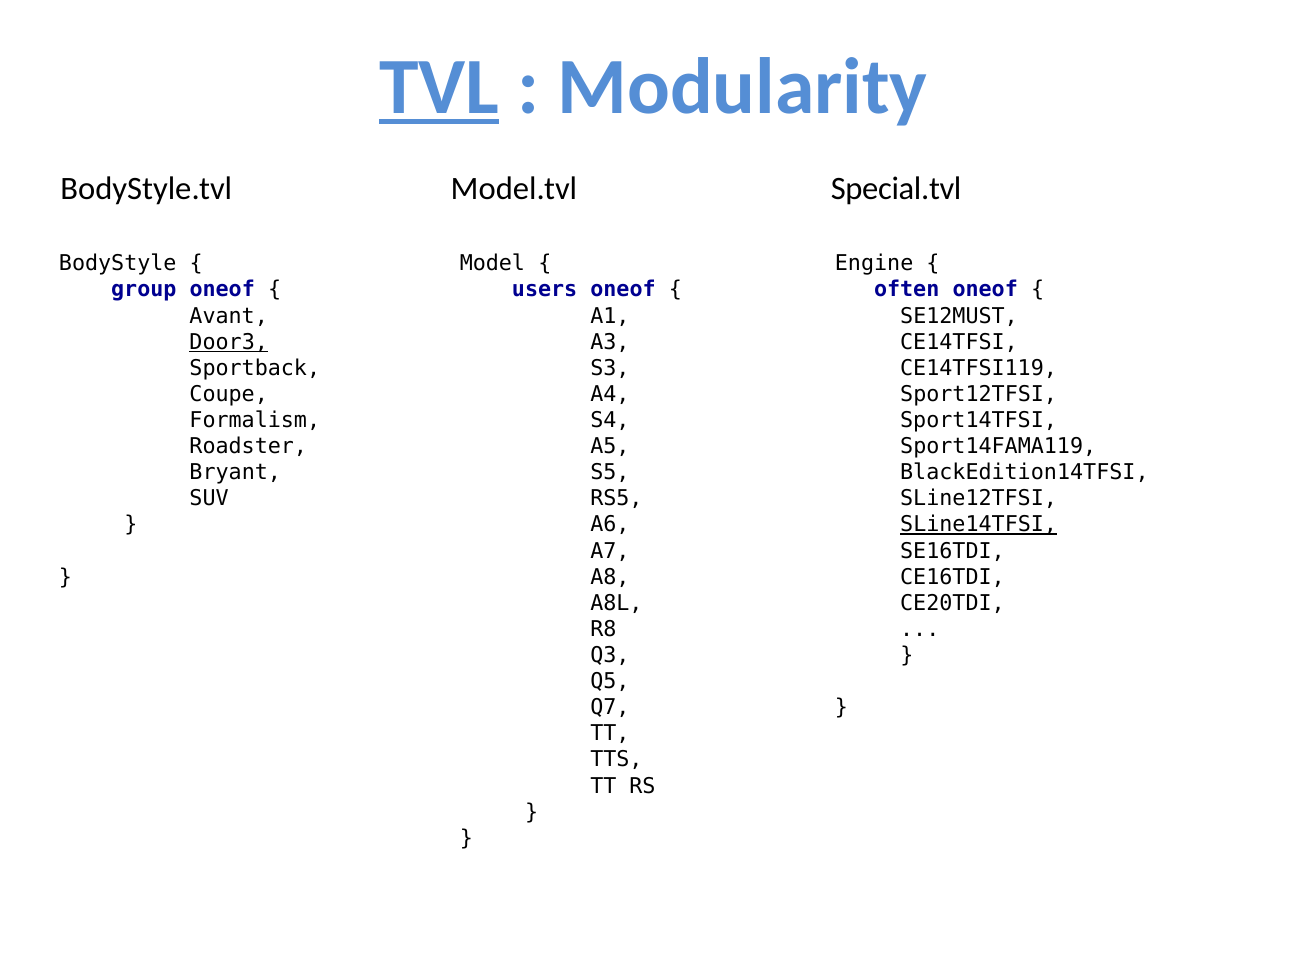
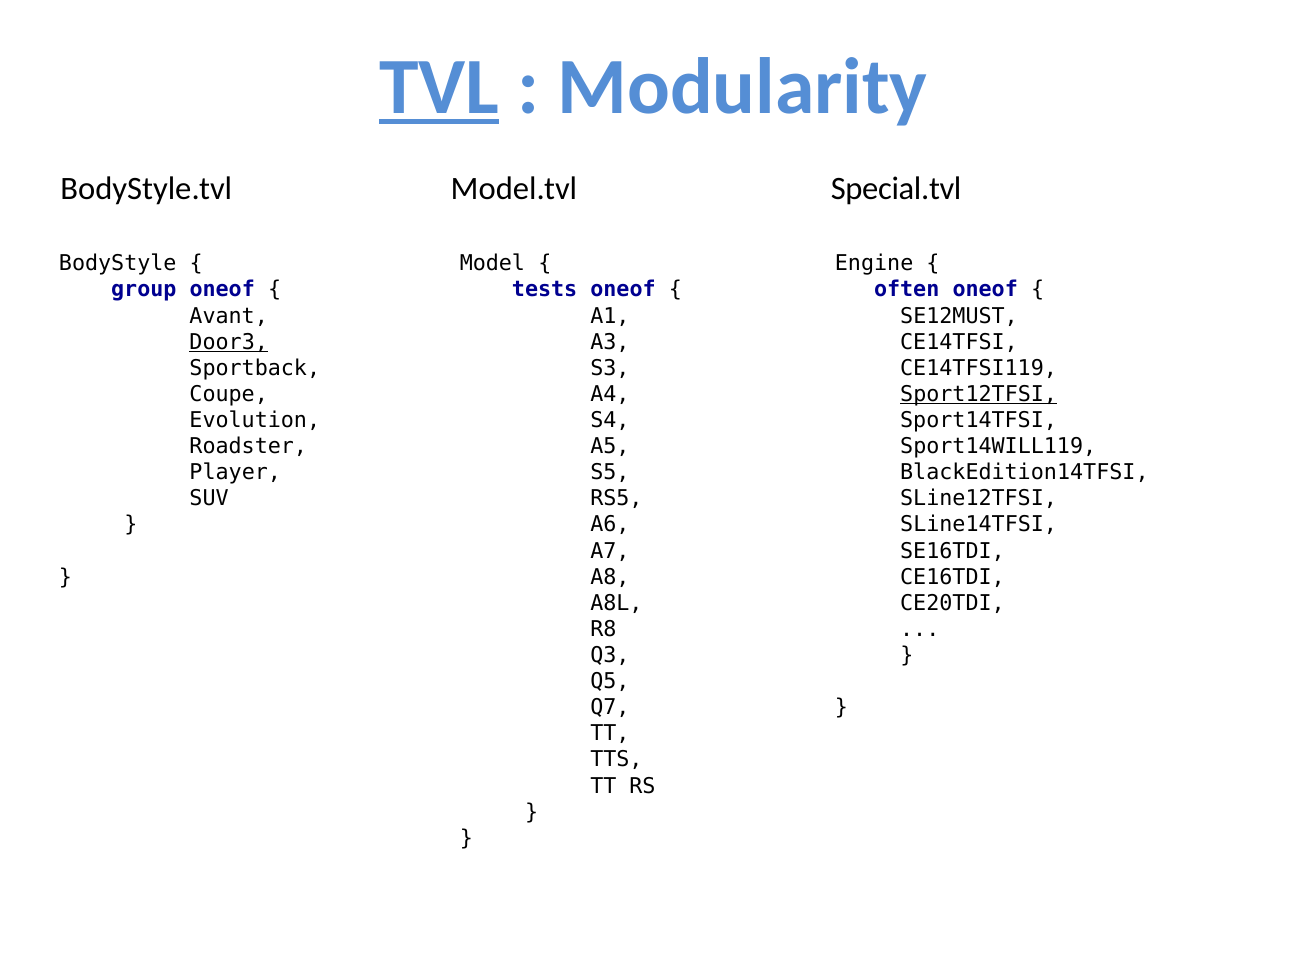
users: users -> tests (545, 290)
Sport12TFSI underline: none -> present (979, 394)
Formalism: Formalism -> Evolution (255, 420)
Sport14FAMA119: Sport14FAMA119 -> Sport14WILL119 (998, 446)
Bryant: Bryant -> Player (235, 472)
SLine14TFSI underline: present -> none (979, 525)
